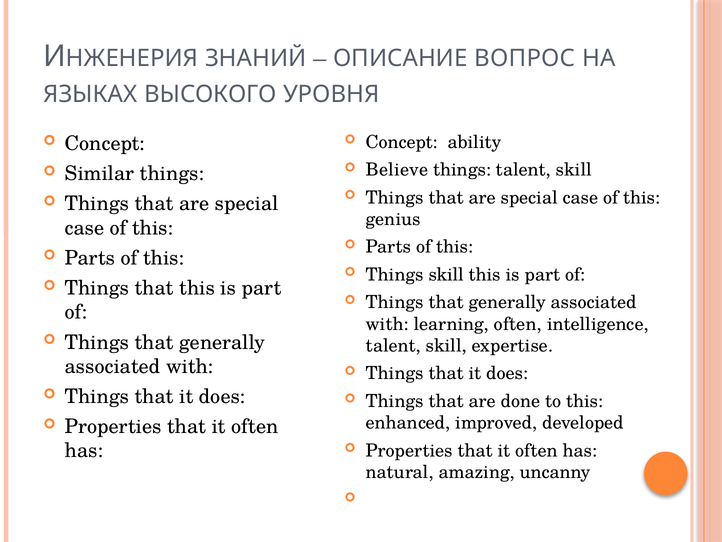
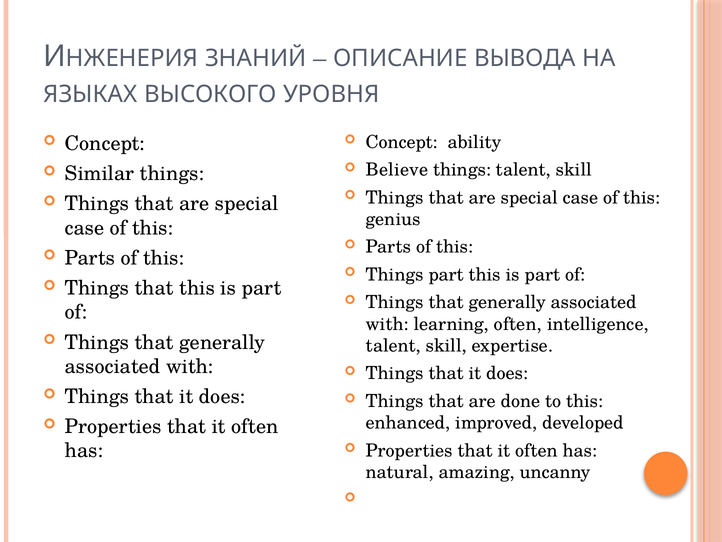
ВОПРОС: ВОПРОС -> ВЫВОДА (525, 58)
Things skill: skill -> part (446, 274)
